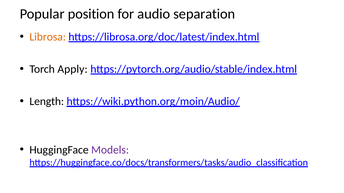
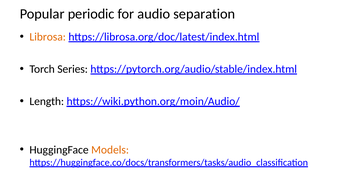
position: position -> periodic (91, 14)
Apply: Apply -> Series (73, 69)
Models colour: purple -> orange (110, 150)
